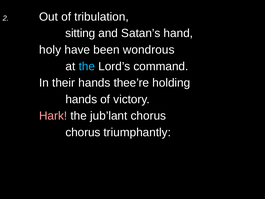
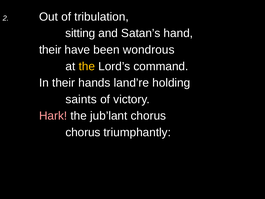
holy: holy -> their (50, 50)
the colour: light blue -> yellow (87, 66)
thee’re: thee’re -> land’re (131, 83)
hands: hands -> saints (81, 99)
